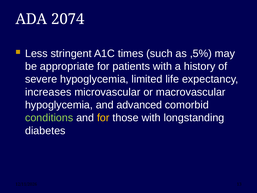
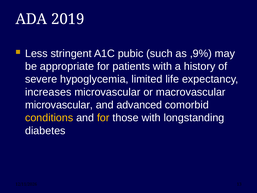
2074: 2074 -> 2019 (68, 19)
times: times -> pubic (131, 53)
,5%: ,5% -> ,9% (201, 53)
hypoglycemia: hypoglycemia -> microvascular (59, 105)
conditions colour: light green -> yellow (49, 118)
